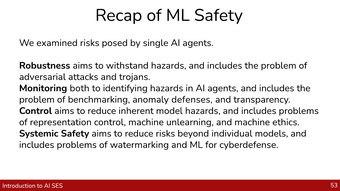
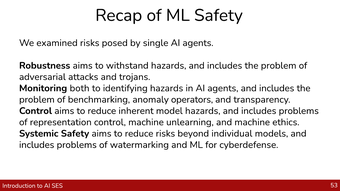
defenses: defenses -> operators (192, 100)
